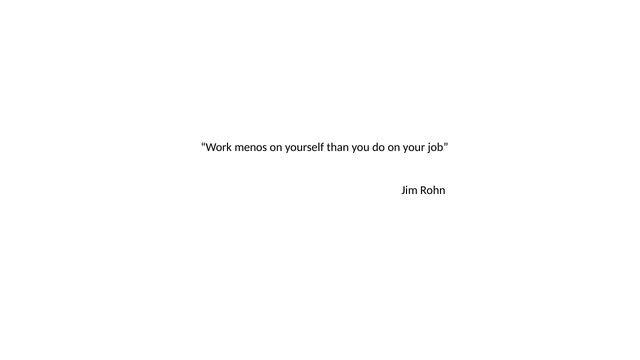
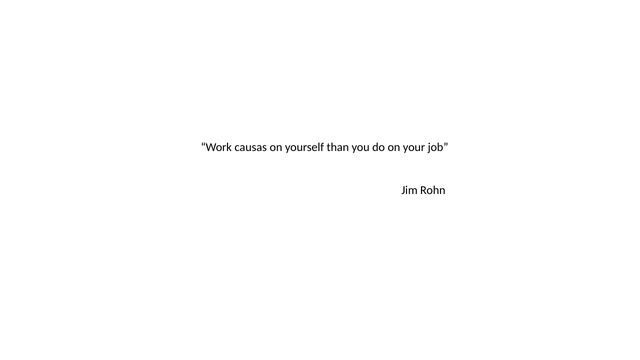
menos: menos -> causas (251, 147)
